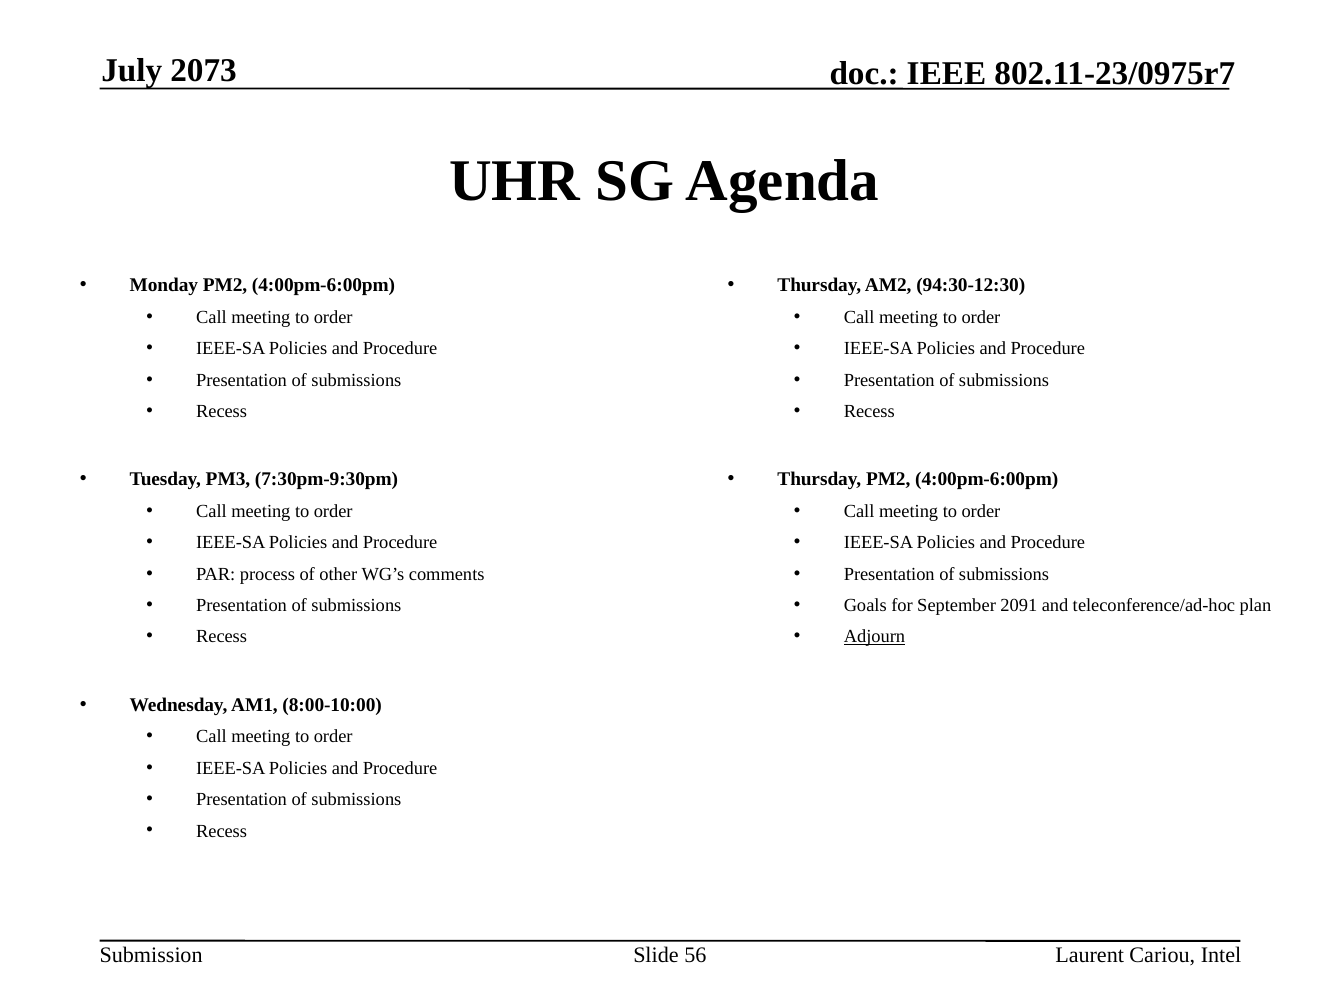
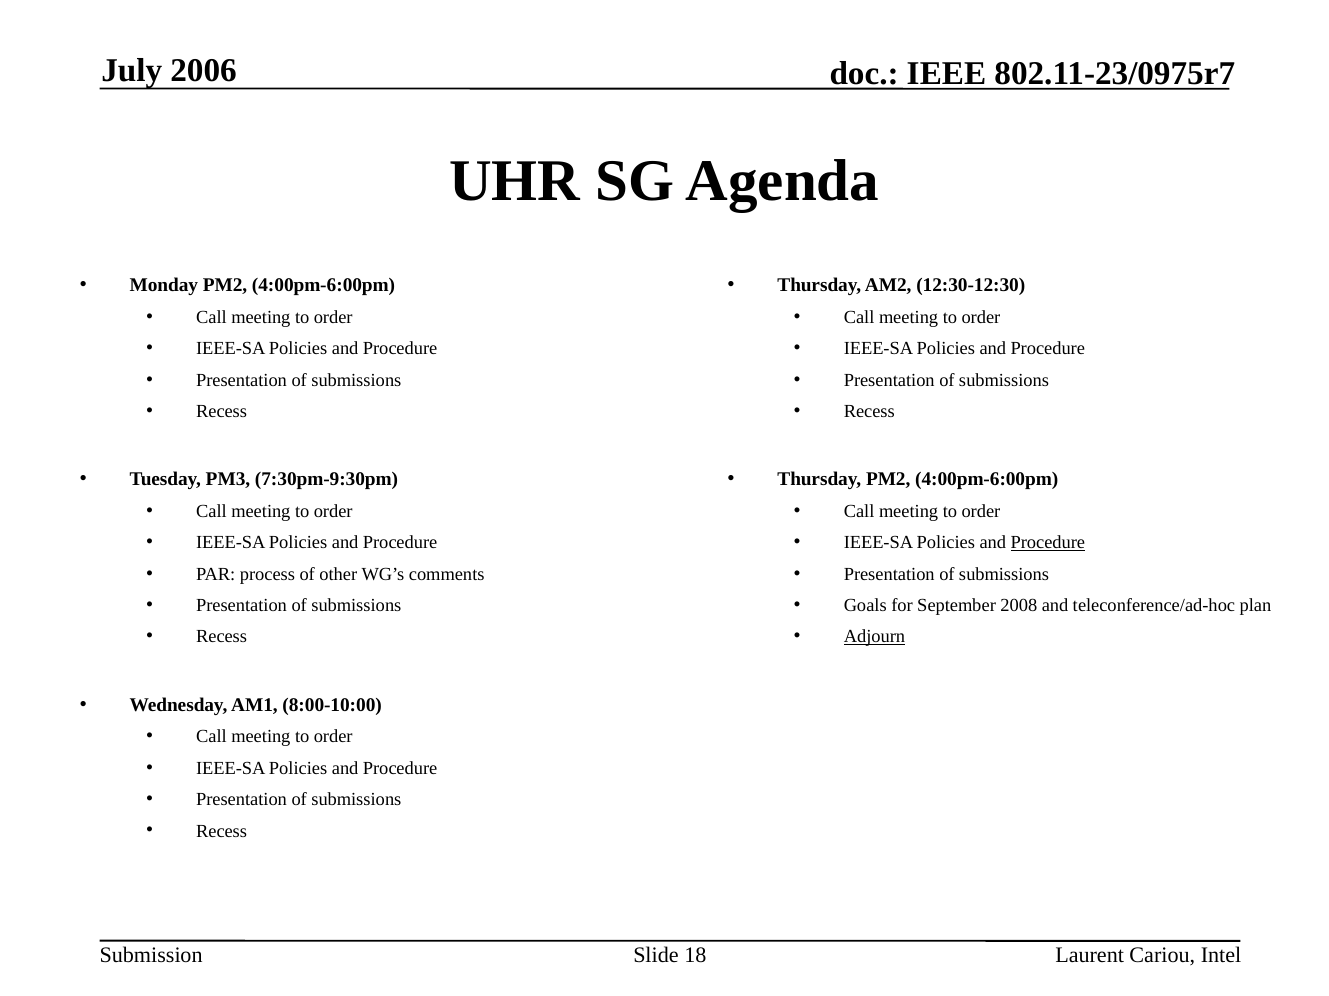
2073: 2073 -> 2006 (204, 70)
94:30-12:30: 94:30-12:30 -> 12:30-12:30 (971, 286)
Procedure underline: none -> present (1048, 543)
2091: 2091 -> 2008 (1019, 606)
56: 56 -> 18 (695, 956)
